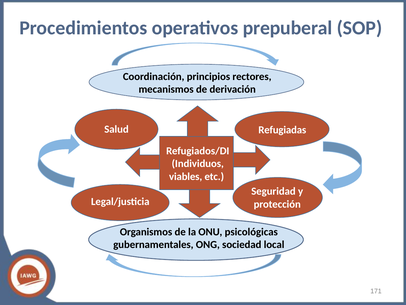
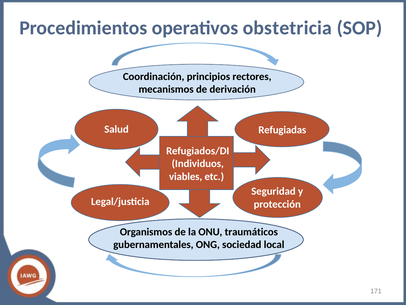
prepuberal: prepuberal -> obstetricia (287, 28)
psicológicas: psicológicas -> traumáticos (251, 231)
